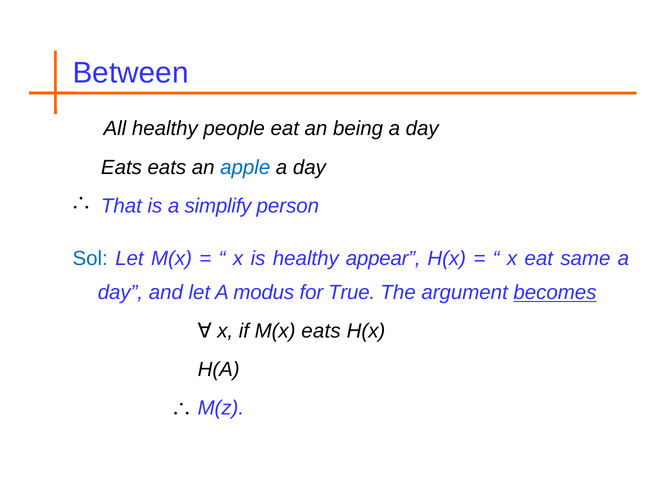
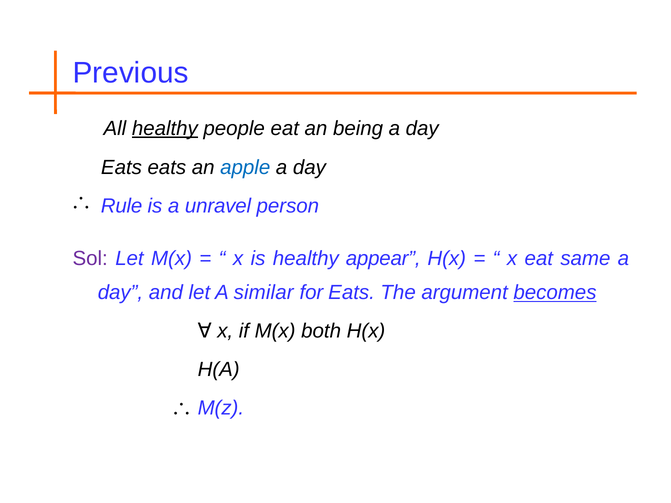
Between: Between -> Previous (131, 73)
healthy underline: none -> present (165, 129)
That: That -> Rule (122, 206)
simplify: simplify -> unravel (218, 206)
Sol colour: blue -> purple (90, 258)
modus: modus -> similar (264, 293)
for True: True -> Eats (352, 293)
M(x eats: eats -> both (321, 331)
